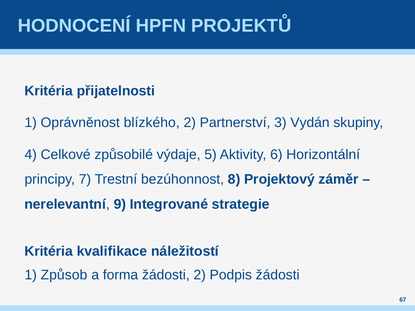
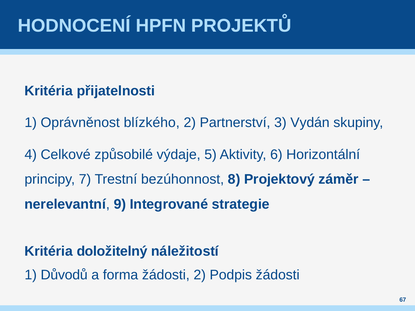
kvalifikace: kvalifikace -> doložitelný (112, 251)
Způsob: Způsob -> Důvodů (64, 275)
